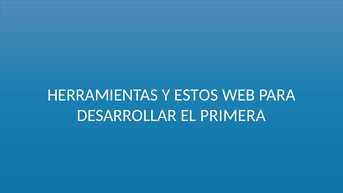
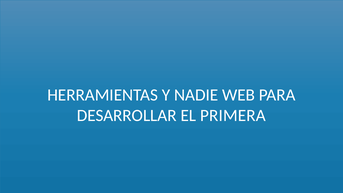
ESTOS: ESTOS -> NADIE (196, 95)
